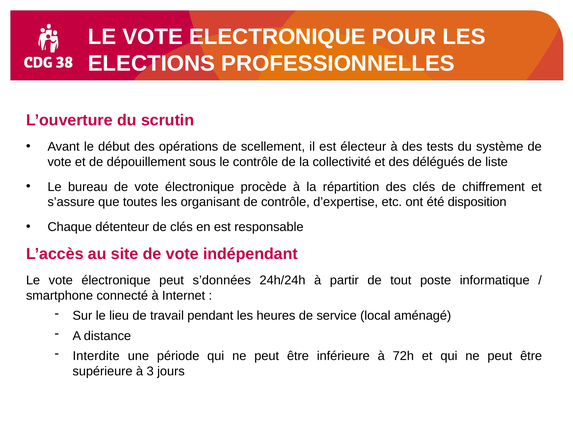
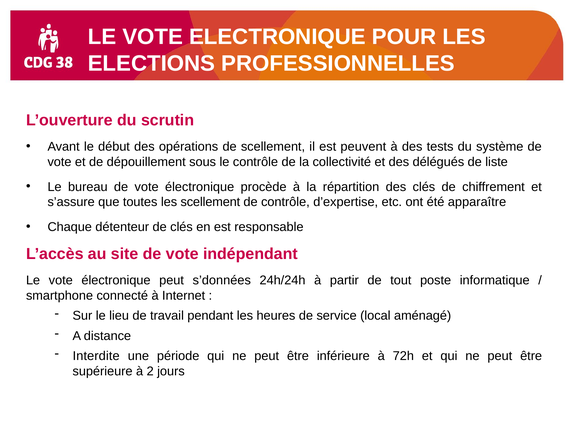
électeur: électeur -> peuvent (363, 147)
les organisant: organisant -> scellement (210, 202)
disposition: disposition -> apparaître (477, 202)
3: 3 -> 2 (150, 371)
